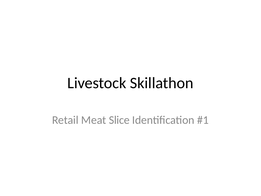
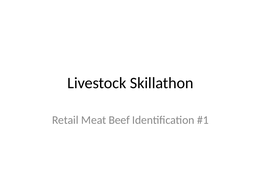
Slice: Slice -> Beef (119, 120)
